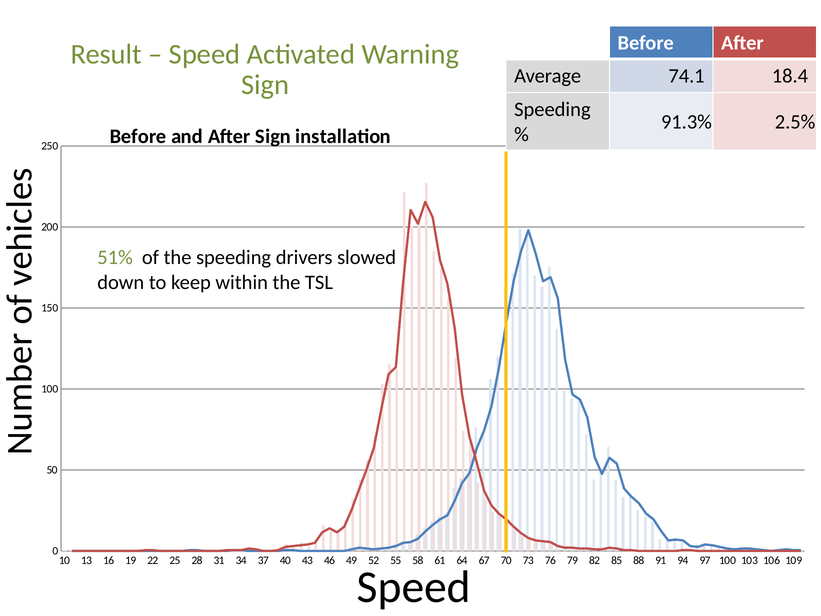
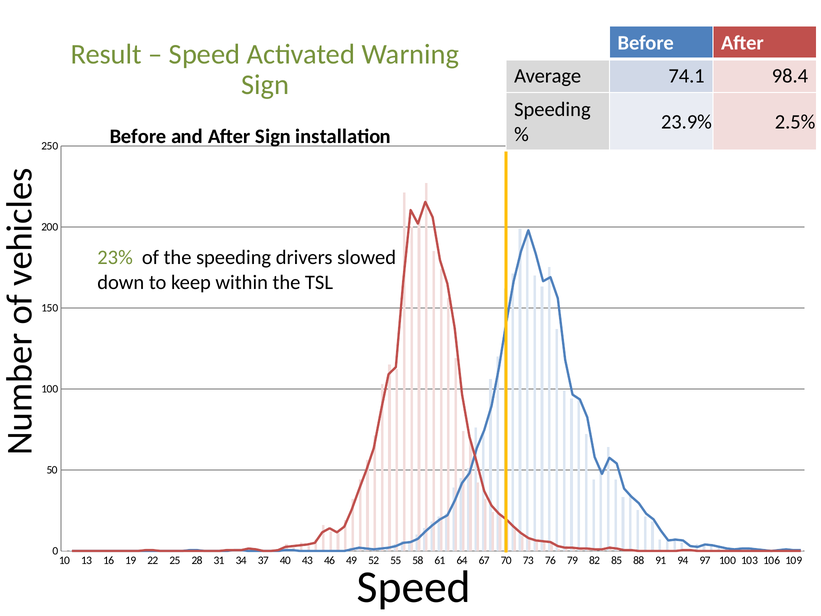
18.4: 18.4 -> 98.4 (790, 76)
91.3%: 91.3% -> 23.9% (686, 122)
51%: 51% -> 23% (115, 257)
